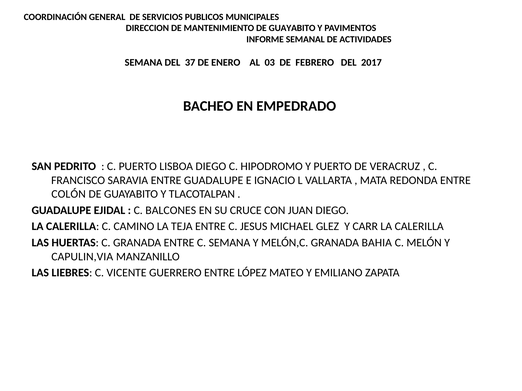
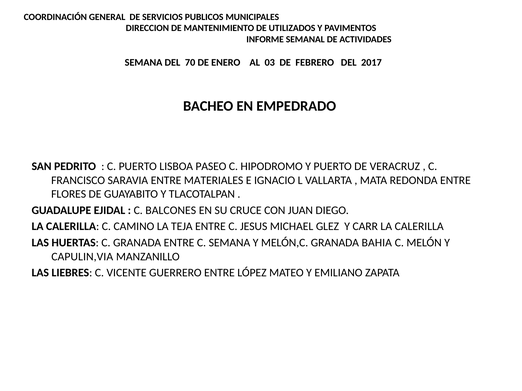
MANTENIMIENTO DE GUAYABITO: GUAYABITO -> UTILIZADOS (292, 28)
37: 37 -> 70 (190, 63)
LISBOA DIEGO: DIEGO -> PASEO (211, 167)
ENTRE GUADALUPE: GUADALUPE -> MATERIALES (214, 180)
COLÓN: COLÓN -> FLORES (69, 194)
